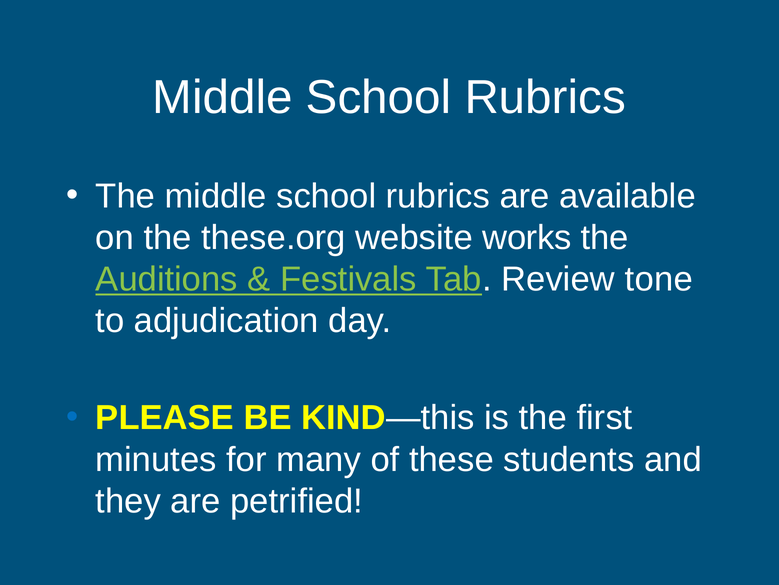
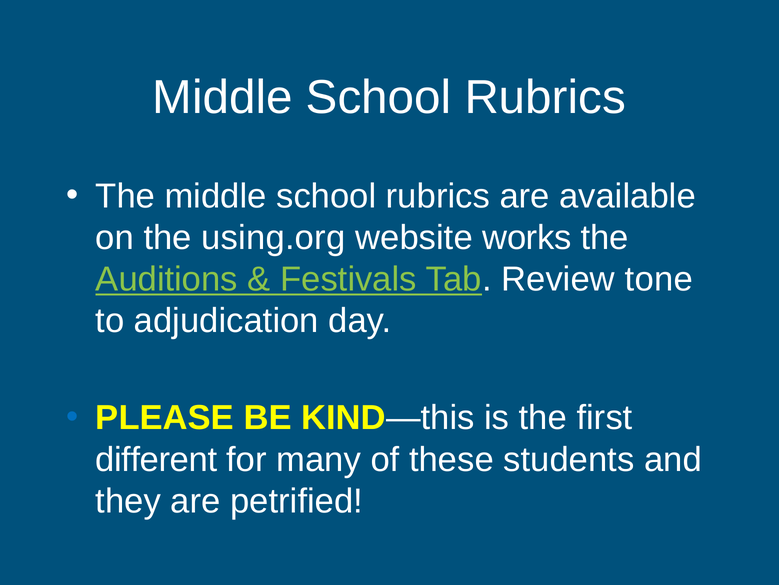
these.org: these.org -> using.org (273, 237)
minutes: minutes -> different (156, 459)
